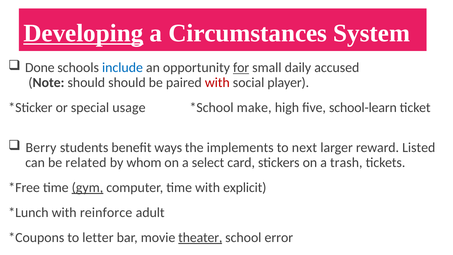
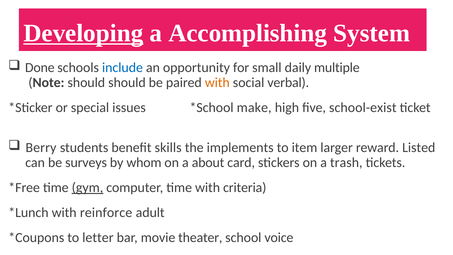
Circumstances: Circumstances -> Accomplishing (248, 33)
for underline: present -> none (241, 68)
accused: accused -> multiple (337, 68)
with colour: red -> orange (217, 83)
player: player -> verbal (288, 83)
usage: usage -> issues (129, 108)
school-learn: school-learn -> school-exist (363, 108)
ways: ways -> skills (168, 147)
next: next -> item (304, 147)
related: related -> surveys (86, 162)
select: select -> about (208, 162)
explicit: explicit -> criteria (245, 187)
theater underline: present -> none (200, 237)
error: error -> voice (279, 237)
